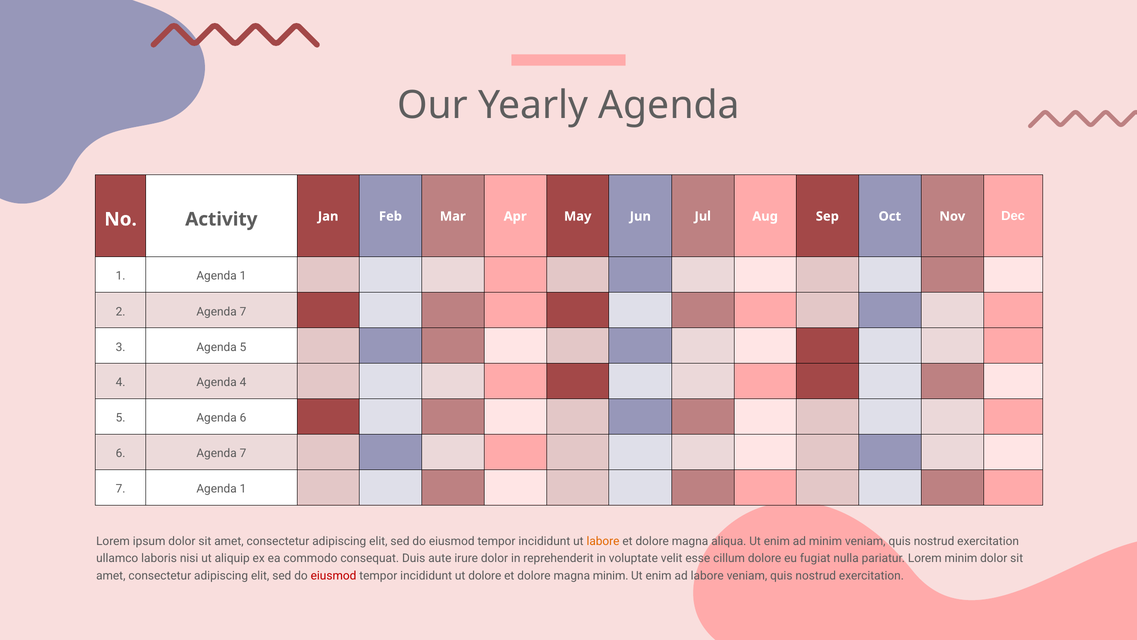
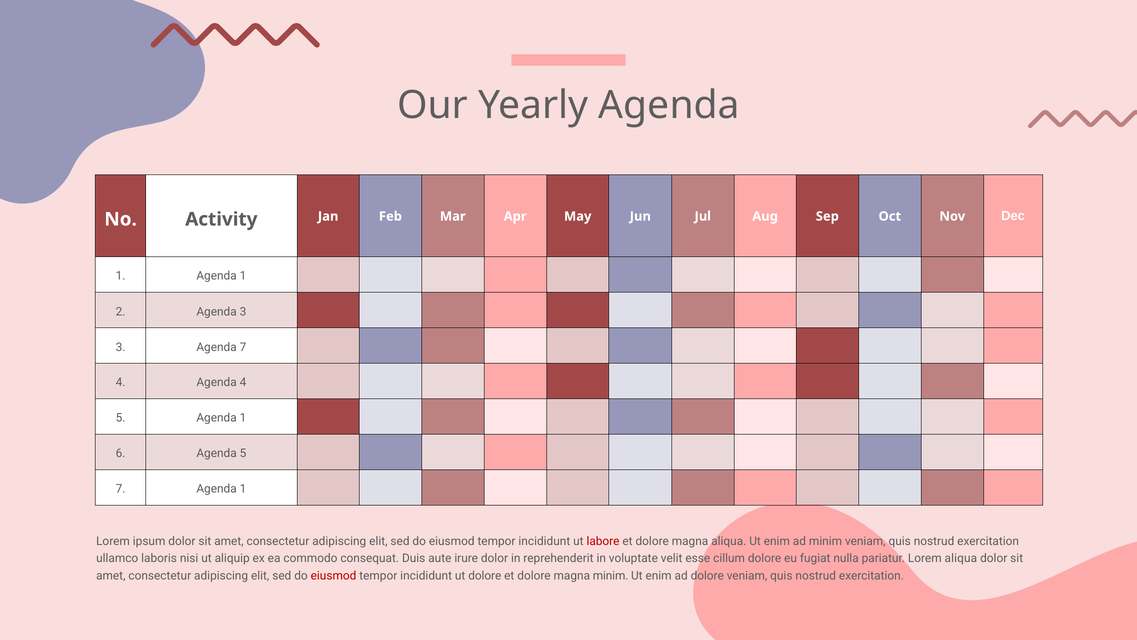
2 Agenda 7: 7 -> 3 (243, 311)
Agenda 5: 5 -> 7 (243, 347)
5 Agenda 6: 6 -> 1 (243, 418)
6 Agenda 7: 7 -> 5 (243, 453)
labore colour: orange -> red (603, 541)
Lorem minim: minim -> aliqua (961, 558)
ad labore: labore -> dolore (707, 575)
